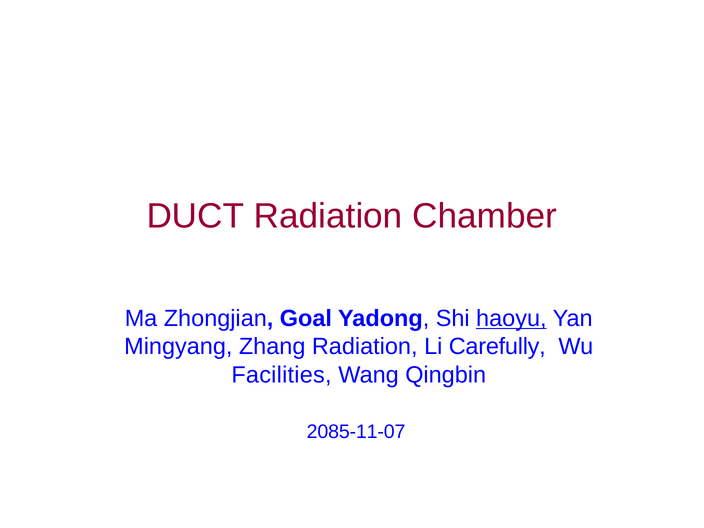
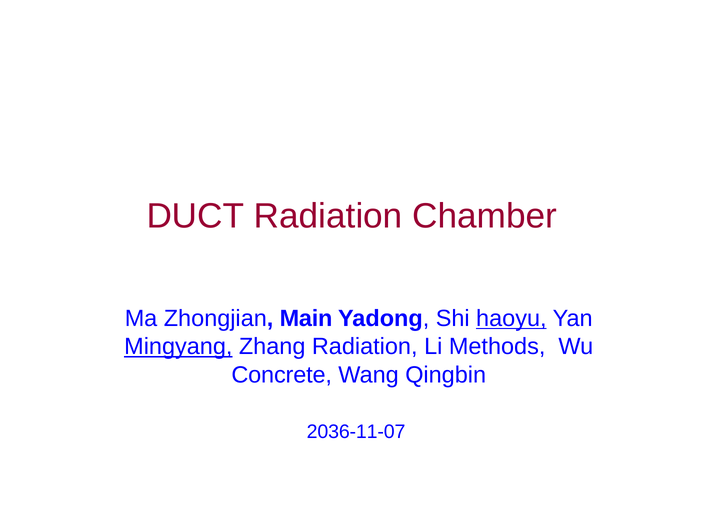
Goal: Goal -> Main (306, 318)
Mingyang underline: none -> present (178, 347)
Carefully: Carefully -> Methods (497, 347)
Facilities: Facilities -> Concrete (282, 375)
2085-11-07: 2085-11-07 -> 2036-11-07 (356, 432)
